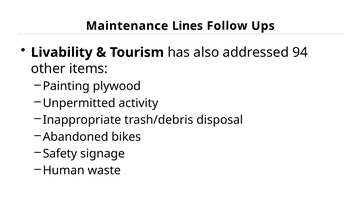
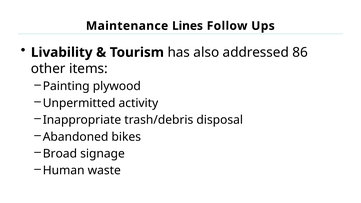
94: 94 -> 86 (300, 52)
Safety: Safety -> Broad (60, 154)
